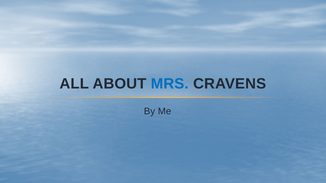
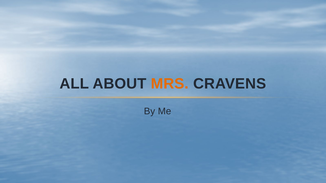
MRS colour: blue -> orange (170, 84)
